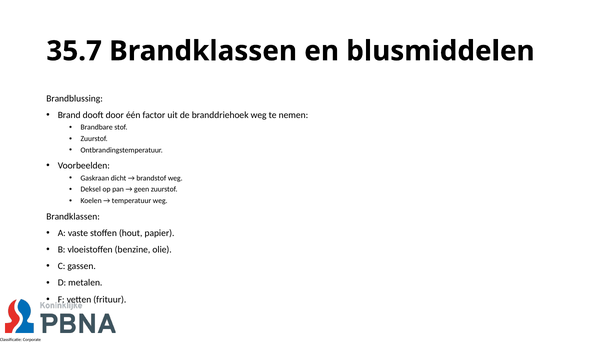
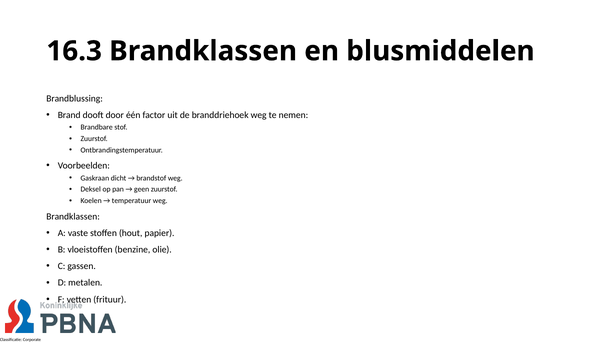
35.7: 35.7 -> 16.3 (74, 51)
